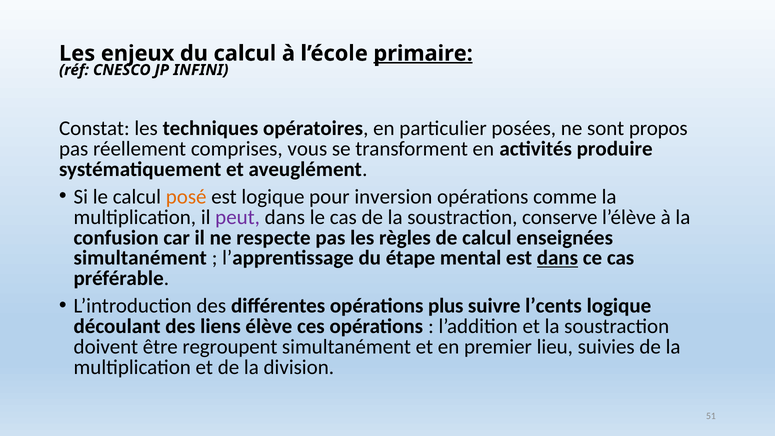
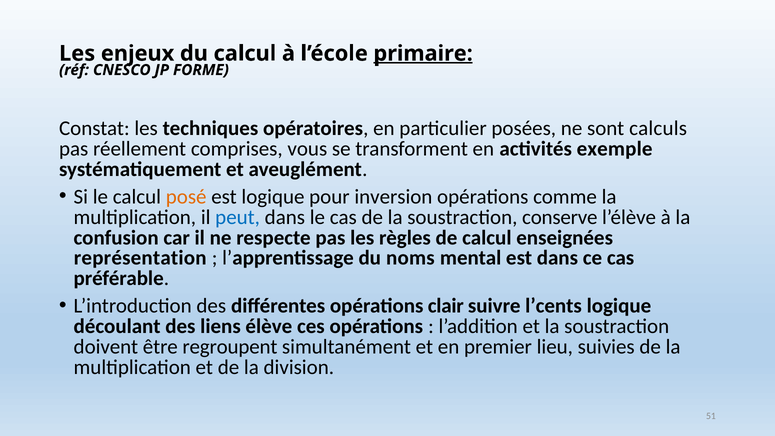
INFINI: INFINI -> FORME (201, 70)
propos: propos -> calculs (658, 128)
produire: produire -> exemple (615, 149)
peut colour: purple -> blue (238, 217)
simultanément: simultanément -> représentation (140, 258)
étape: étape -> noms (410, 258)
dans underline: present -> none (557, 258)
plus: plus -> clair (446, 306)
